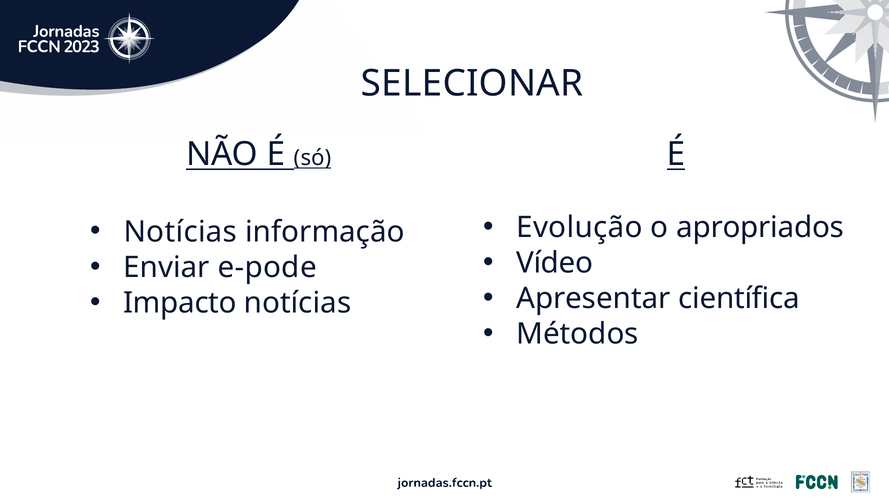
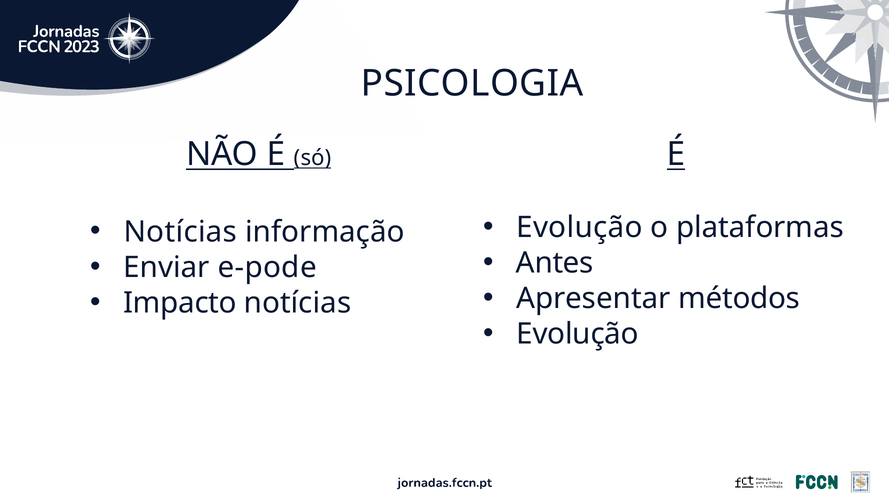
SELECIONAR: SELECIONAR -> PSICOLOGIA (472, 83)
apropriados: apropriados -> plataformas (760, 227)
Vídeo: Vídeo -> Antes (555, 263)
científica: científica -> métodos (739, 298)
Métodos: Métodos -> Evolução (578, 334)
